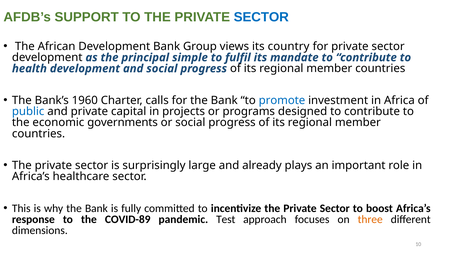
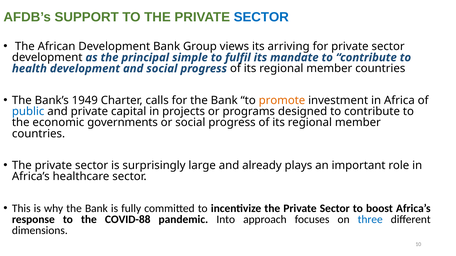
country: country -> arriving (289, 47)
1960: 1960 -> 1949 (85, 101)
promote colour: blue -> orange (282, 101)
COVID-89: COVID-89 -> COVID-88 (128, 220)
Test: Test -> Into (226, 220)
three colour: orange -> blue (370, 220)
